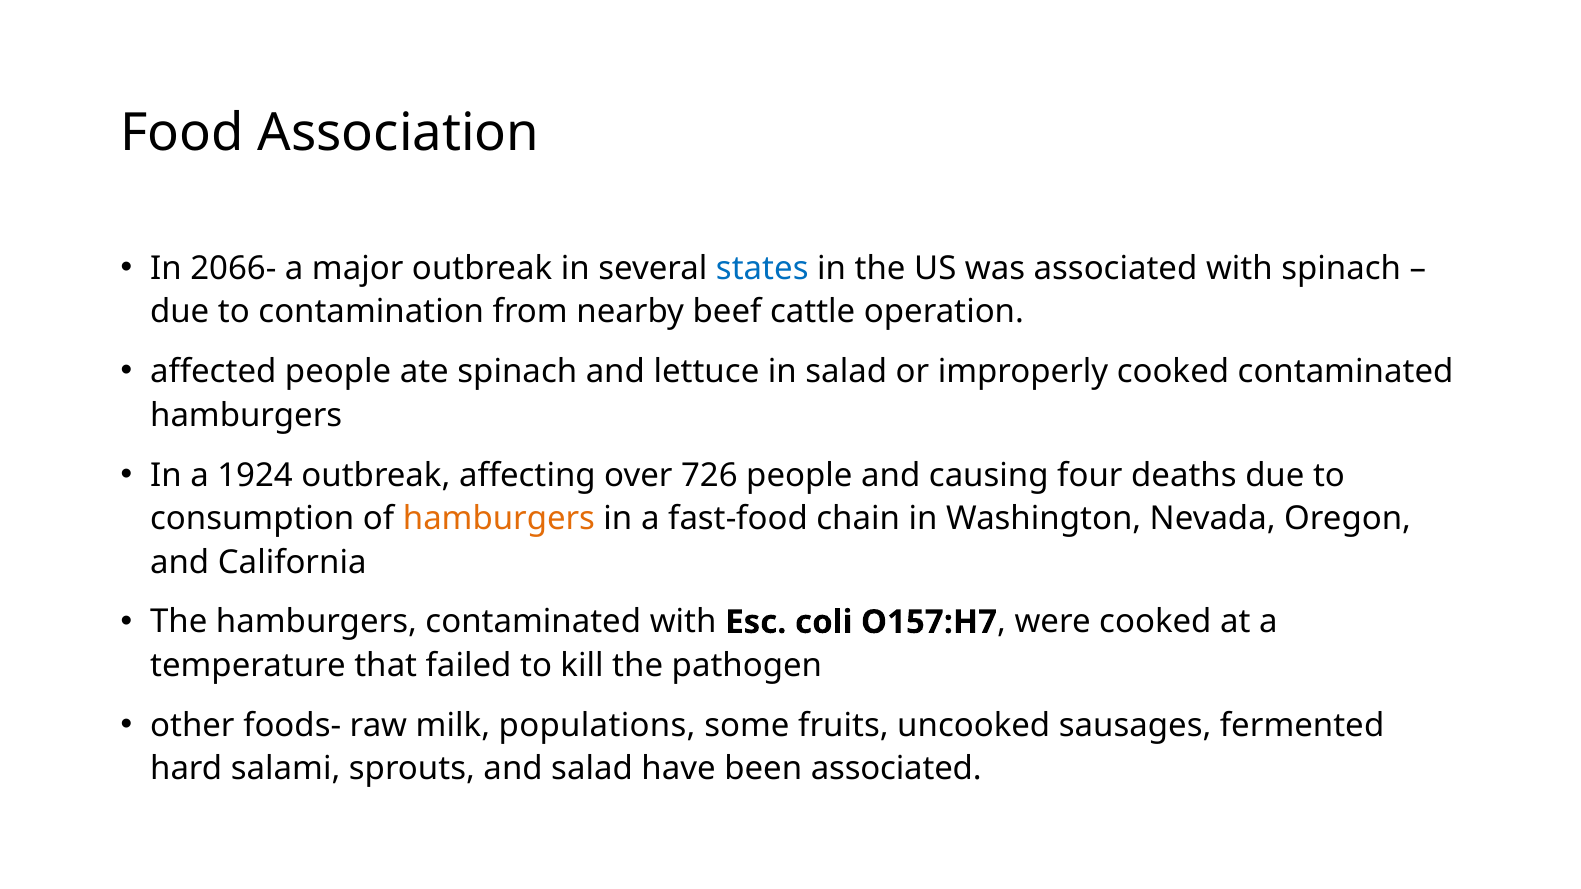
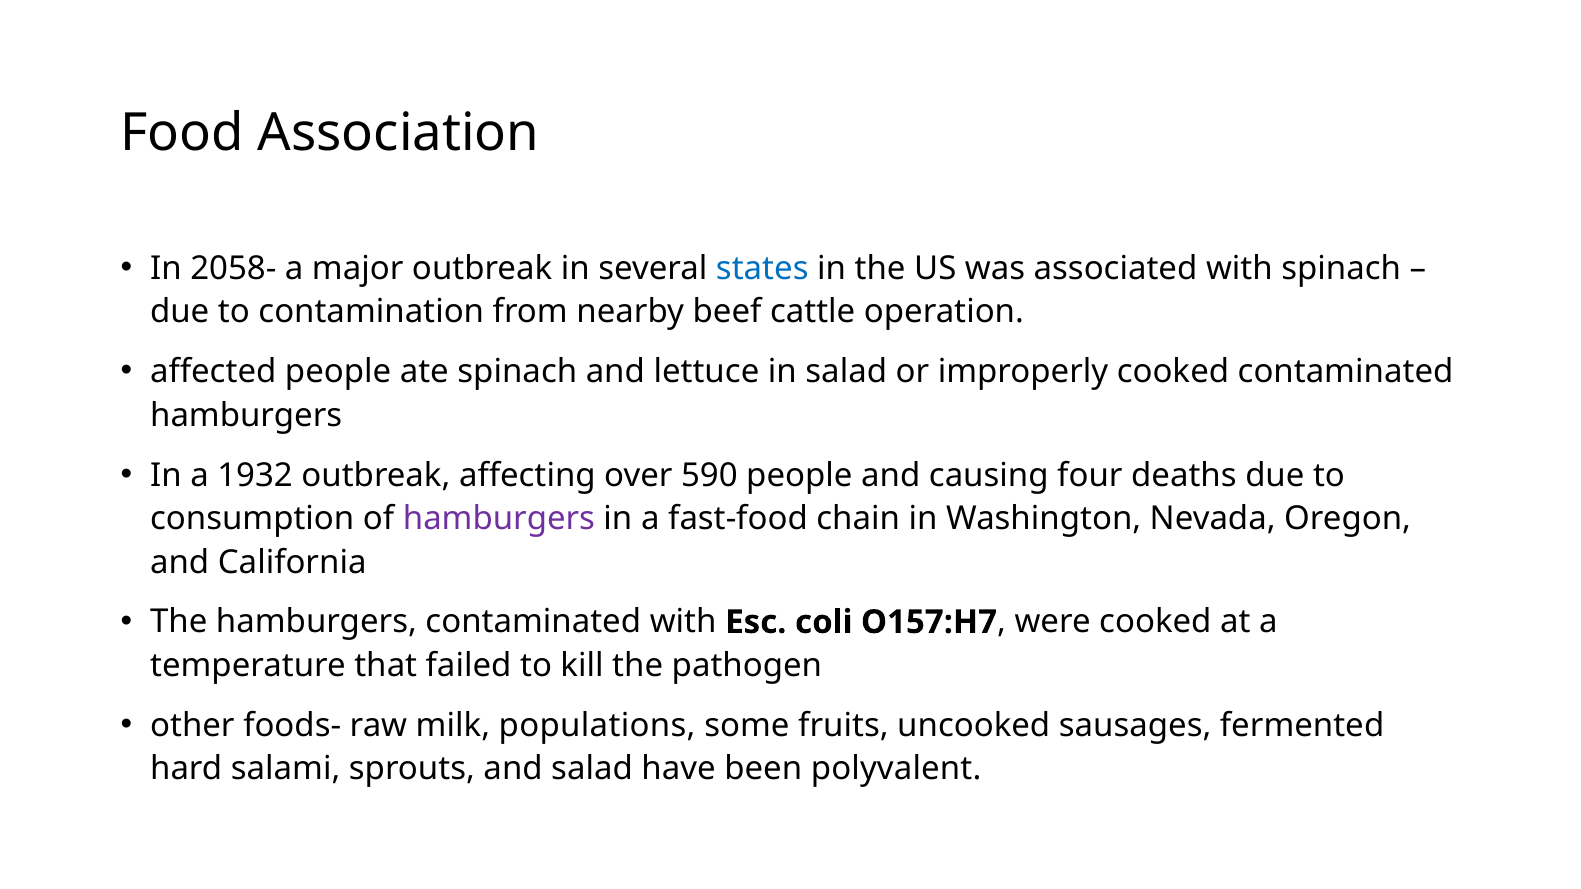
2066-: 2066- -> 2058- (233, 269)
1924: 1924 -> 1932 (255, 475)
726: 726 -> 590 (709, 475)
hamburgers colour: orange -> purple (499, 519)
been associated: associated -> polyvalent (896, 769)
